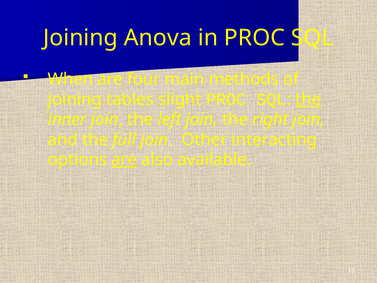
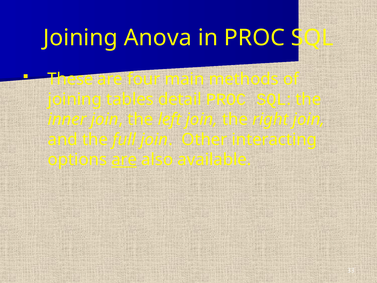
When: When -> These (70, 79)
slight: slight -> detail (180, 99)
the underline: present -> none (308, 99)
